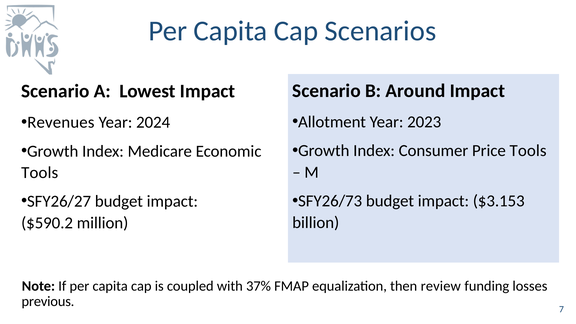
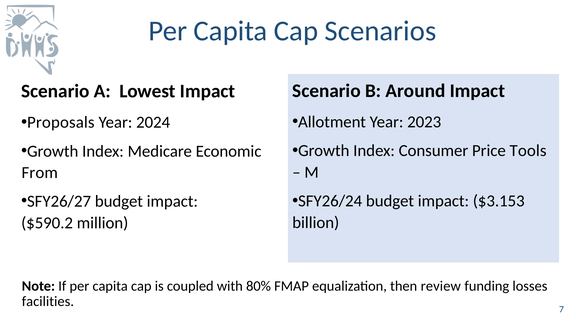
Revenues: Revenues -> Proposals (61, 122)
Tools: Tools -> From (40, 173)
SFY26/73: SFY26/73 -> SFY26/24 (330, 201)
37%: 37% -> 80% (259, 286)
previous: previous -> facilities (48, 302)
